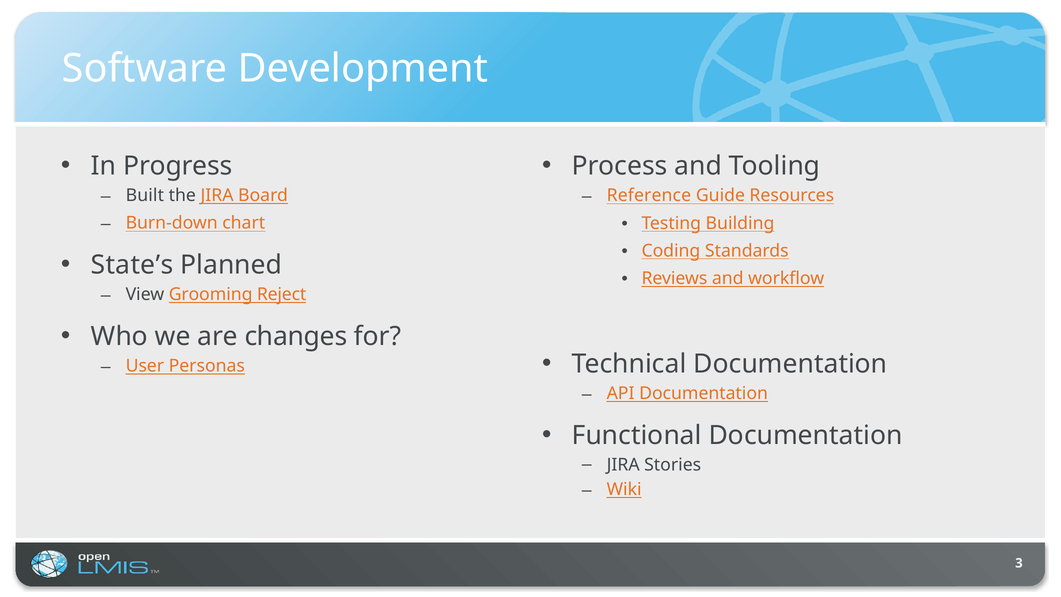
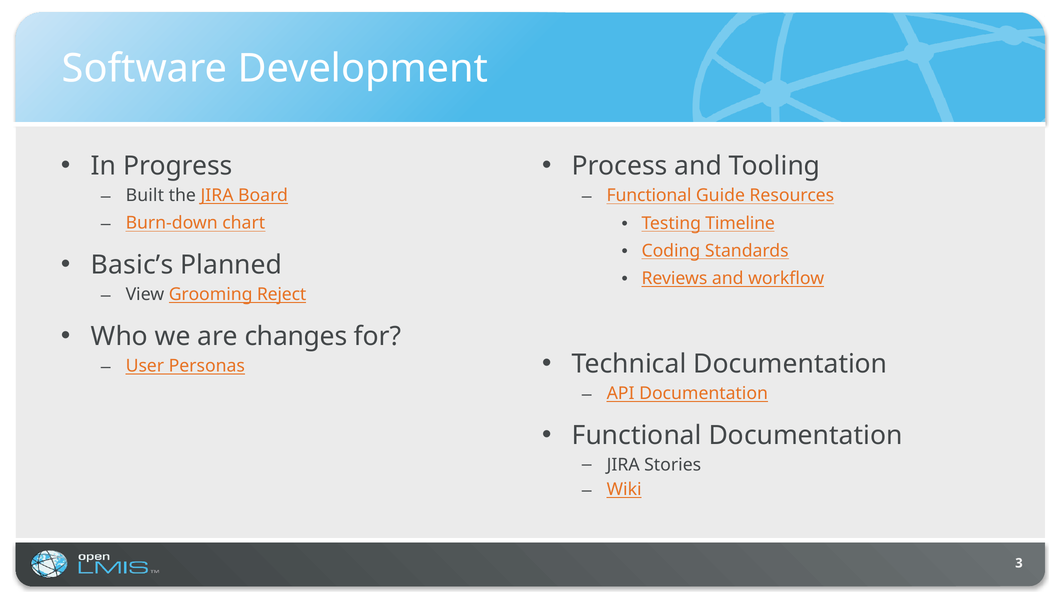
Reference: Reference -> Functional (649, 196)
Building: Building -> Timeline (740, 223)
State’s: State’s -> Basic’s (132, 265)
